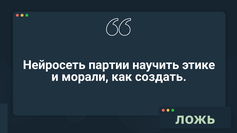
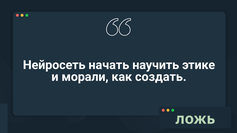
партии: партии -> начать (109, 65)
